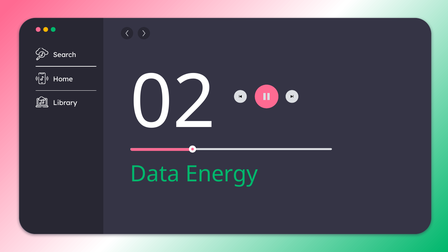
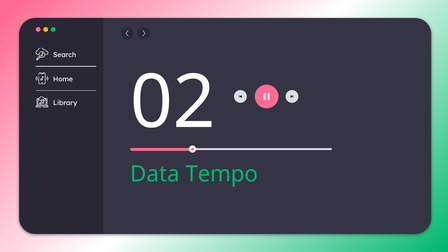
Energy: Energy -> Tempo (222, 174)
